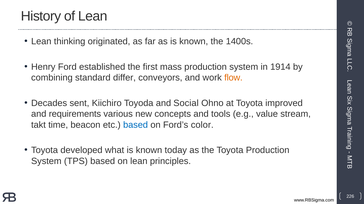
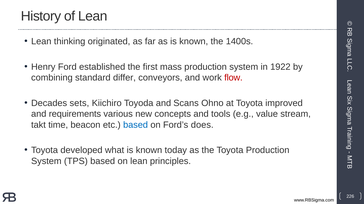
1914: 1914 -> 1922 (280, 67)
flow colour: orange -> red (233, 78)
sent: sent -> sets (79, 103)
Social: Social -> Scans (186, 103)
color: color -> does (202, 125)
